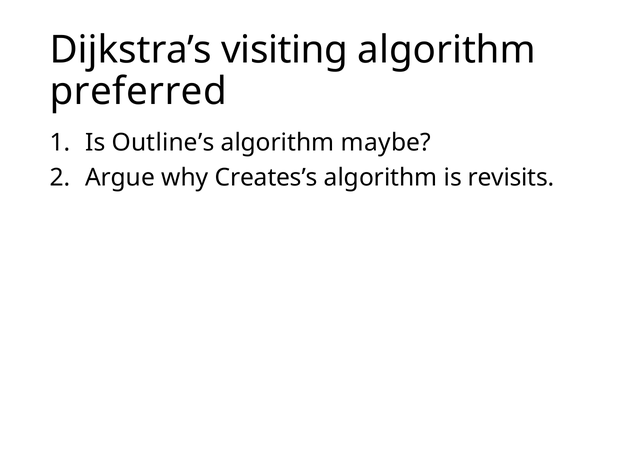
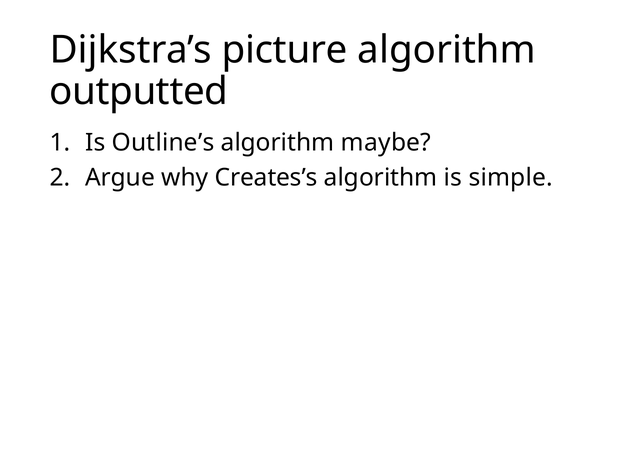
visiting: visiting -> picture (285, 50)
preferred: preferred -> outputted (139, 92)
revisits: revisits -> simple (511, 178)
